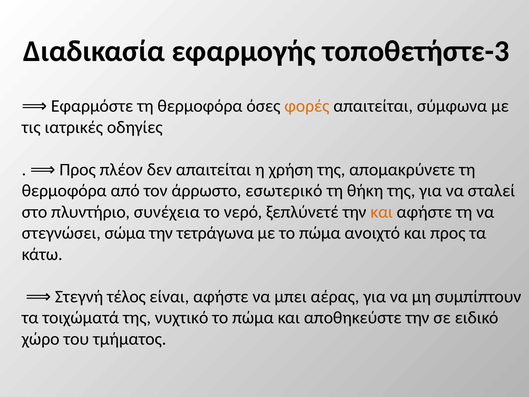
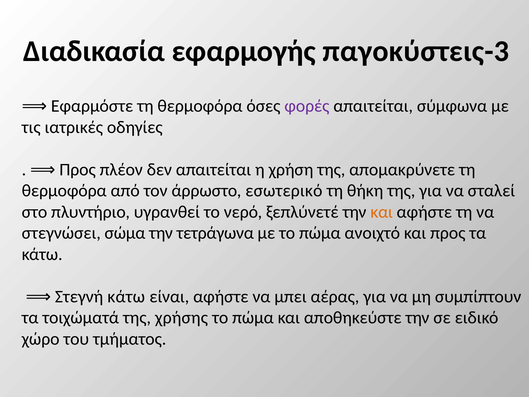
τοποθετήστε-3: τοποθετήστε-3 -> παγοκύστεις-3 (416, 51)
φορές colour: orange -> purple (307, 106)
συνέχεια: συνέχεια -> υγρανθεί (167, 212)
τέλος: τέλος -> κάτω (126, 296)
νυχτικό: νυχτικό -> χρήσης (181, 318)
